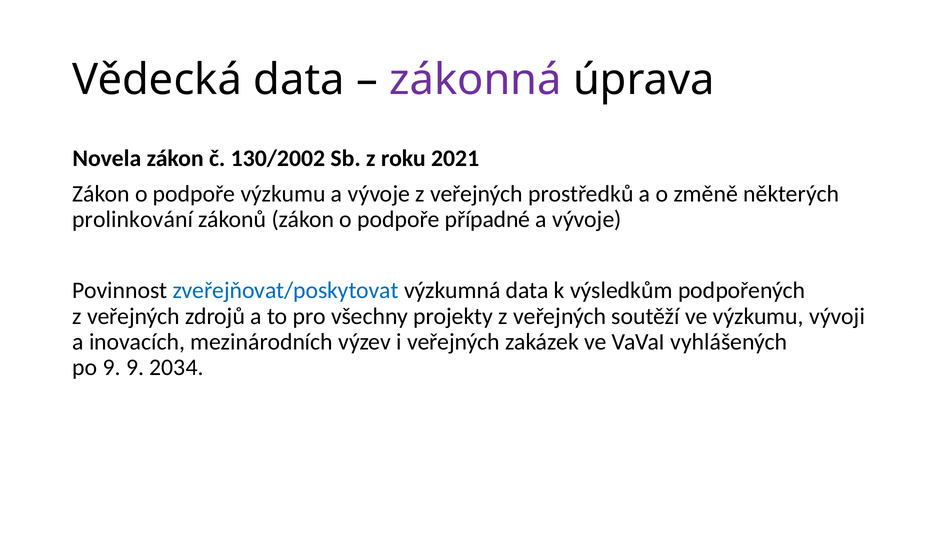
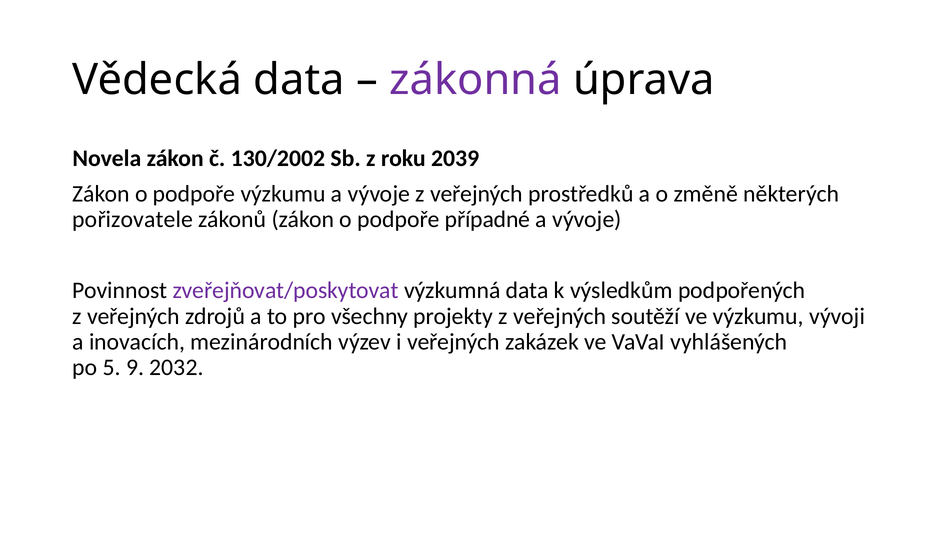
2021: 2021 -> 2039 (455, 159)
prolinkování: prolinkování -> pořizovatele (133, 220)
zveřejňovat/poskytovat colour: blue -> purple (286, 291)
po 9: 9 -> 5 (112, 368)
2034: 2034 -> 2032 (176, 368)
